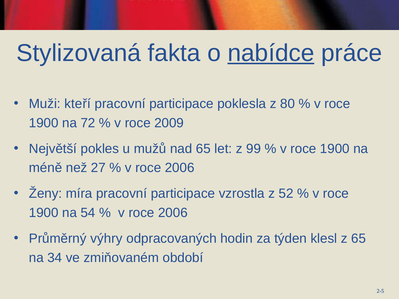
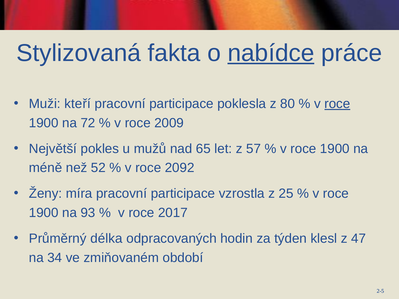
roce underline: none -> present (337, 104)
99: 99 -> 57 (254, 149)
27: 27 -> 52 (98, 168)
2006: 2006 -> 2092 (180, 168)
52: 52 -> 25 (286, 194)
54: 54 -> 93 (88, 213)
2006: 2006 -> 2017 (173, 213)
výhry: výhry -> délka (106, 239)
z 65: 65 -> 47 (359, 239)
